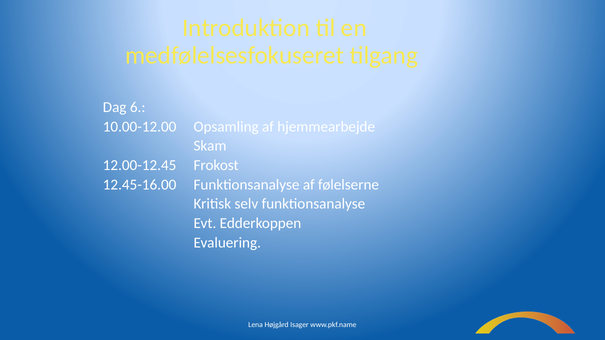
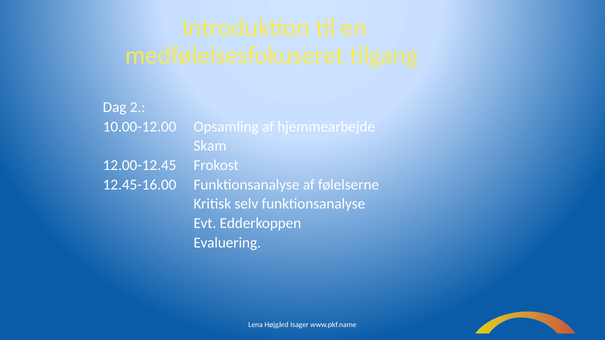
6: 6 -> 2 (138, 107)
